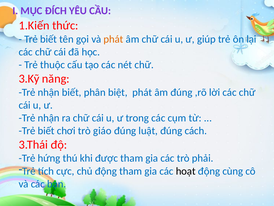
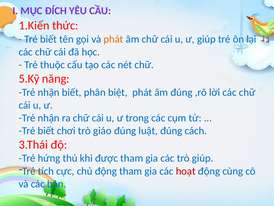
3.Kỹ: 3.Kỹ -> 5.Kỹ (29, 78)
trò phải: phải -> giúp (203, 158)
hoạt colour: black -> red (186, 171)
